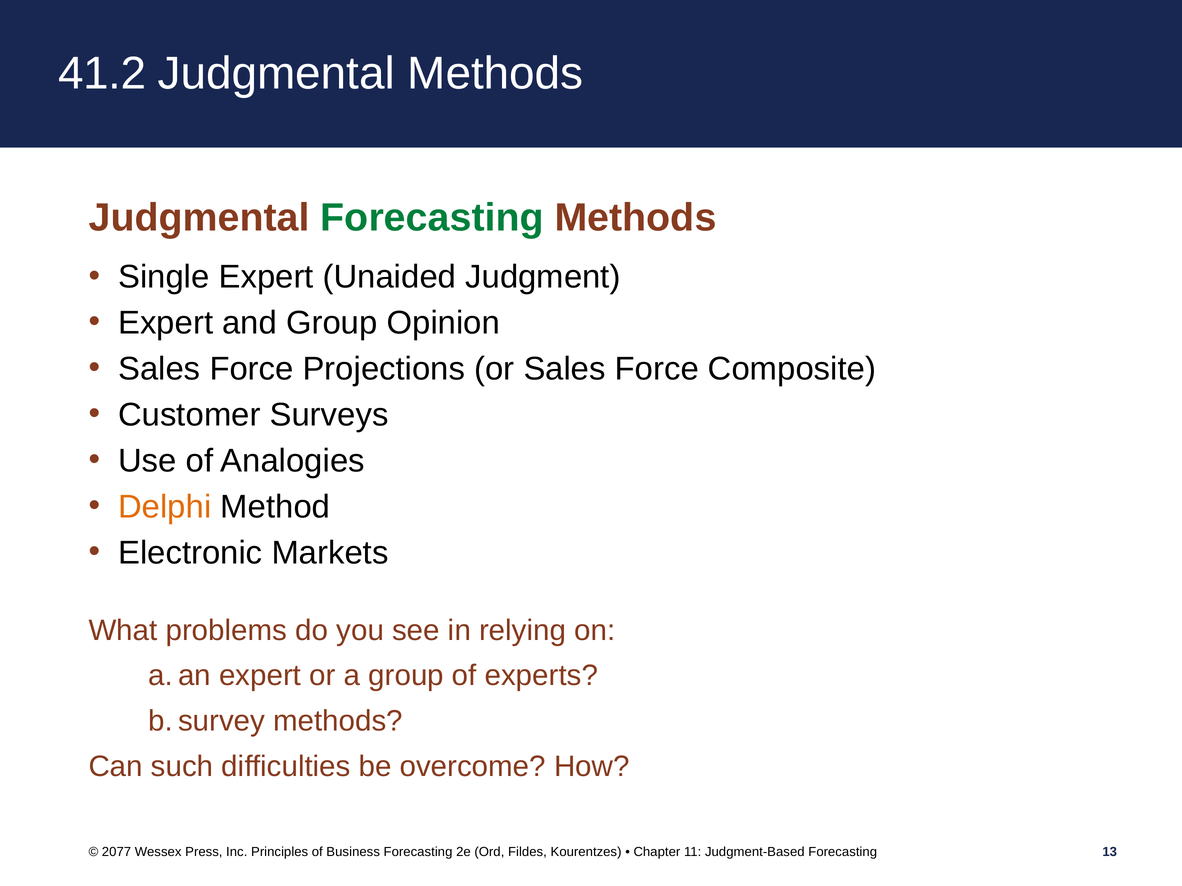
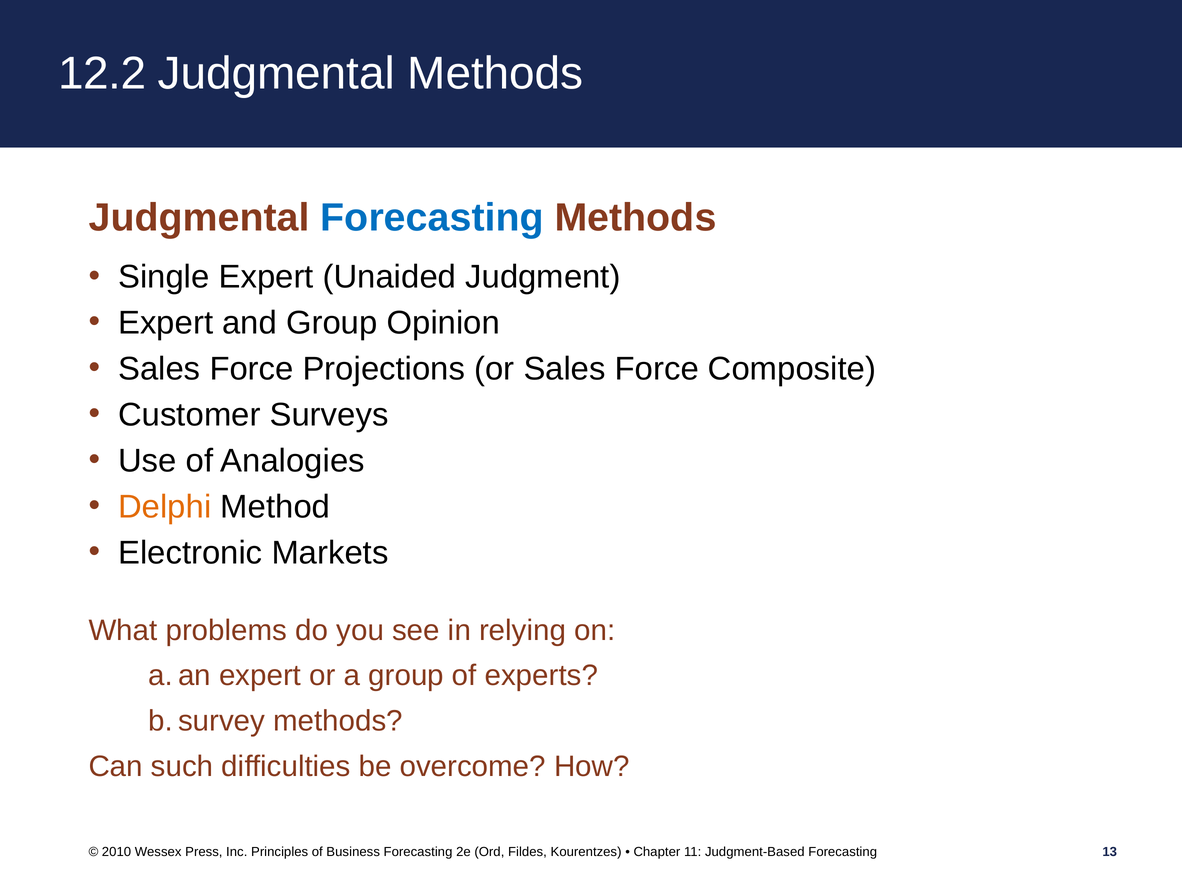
41.2: 41.2 -> 12.2 (102, 74)
Forecasting colour: green -> blue (432, 218)
2077: 2077 -> 2010 (116, 852)
